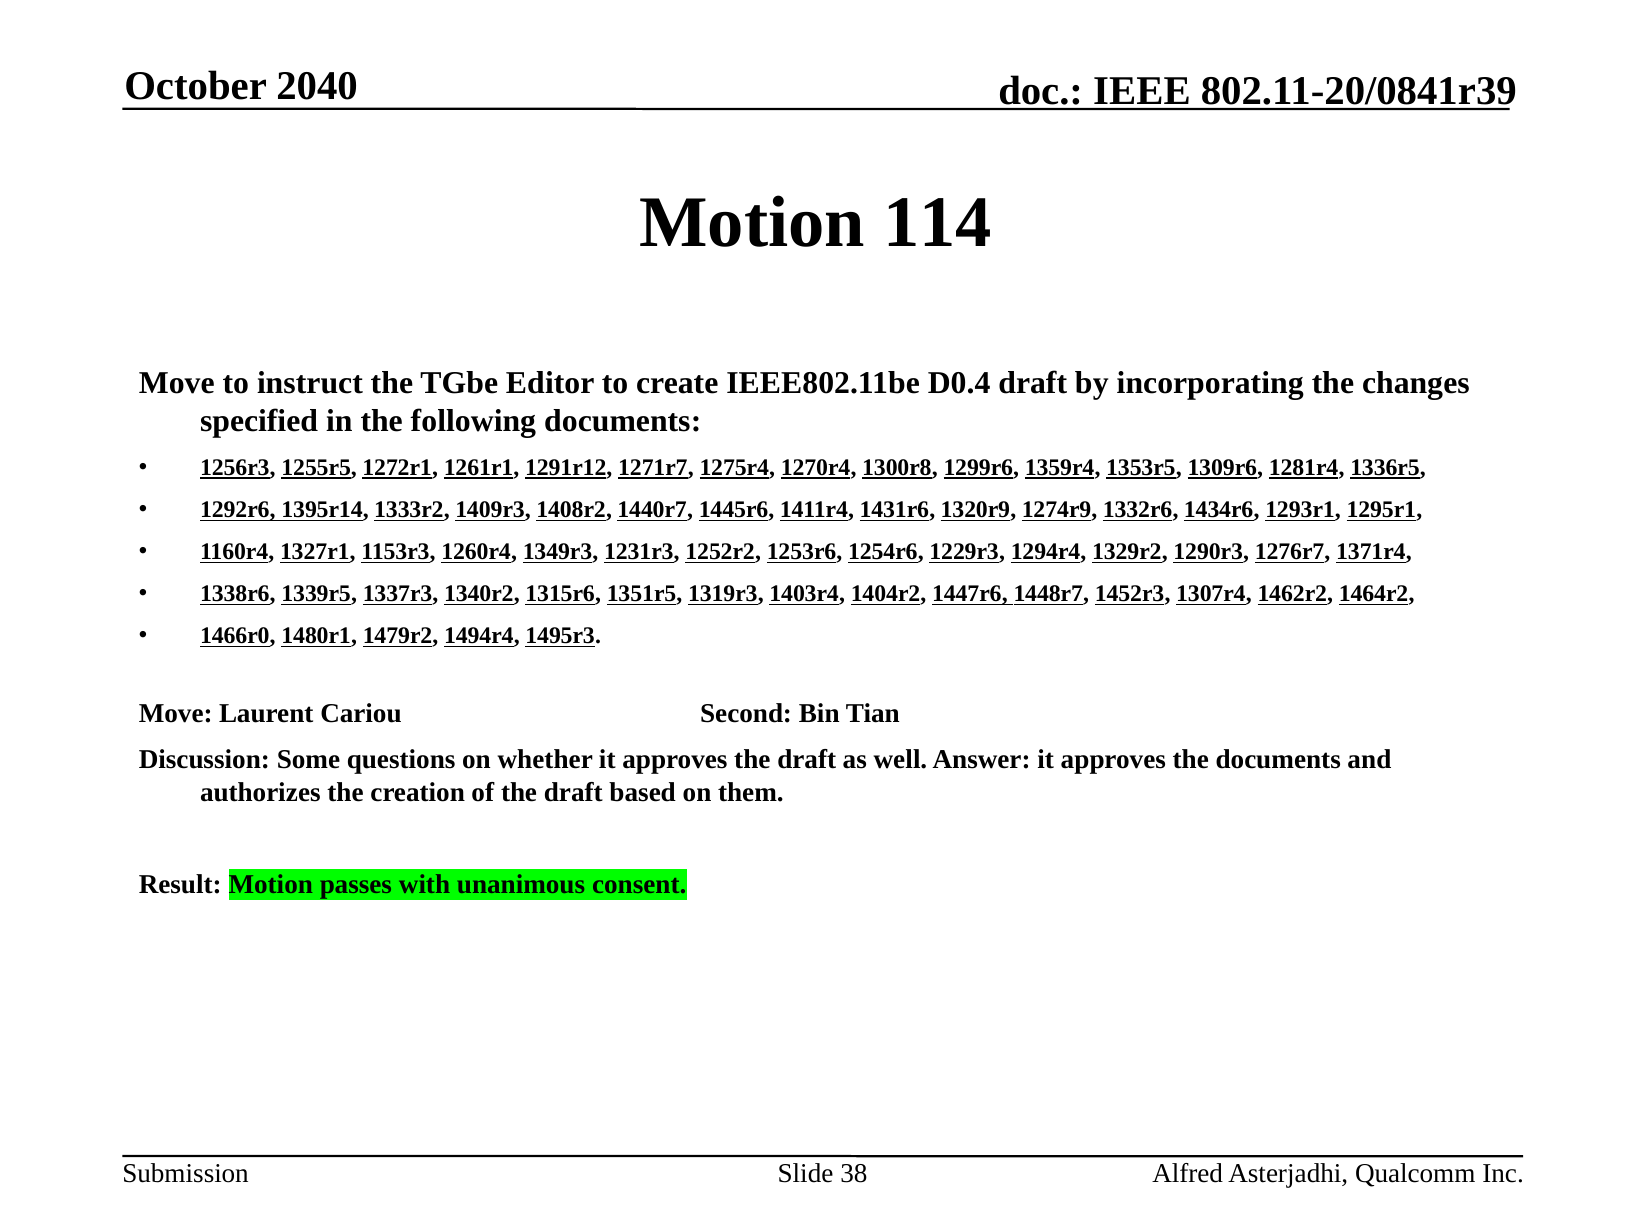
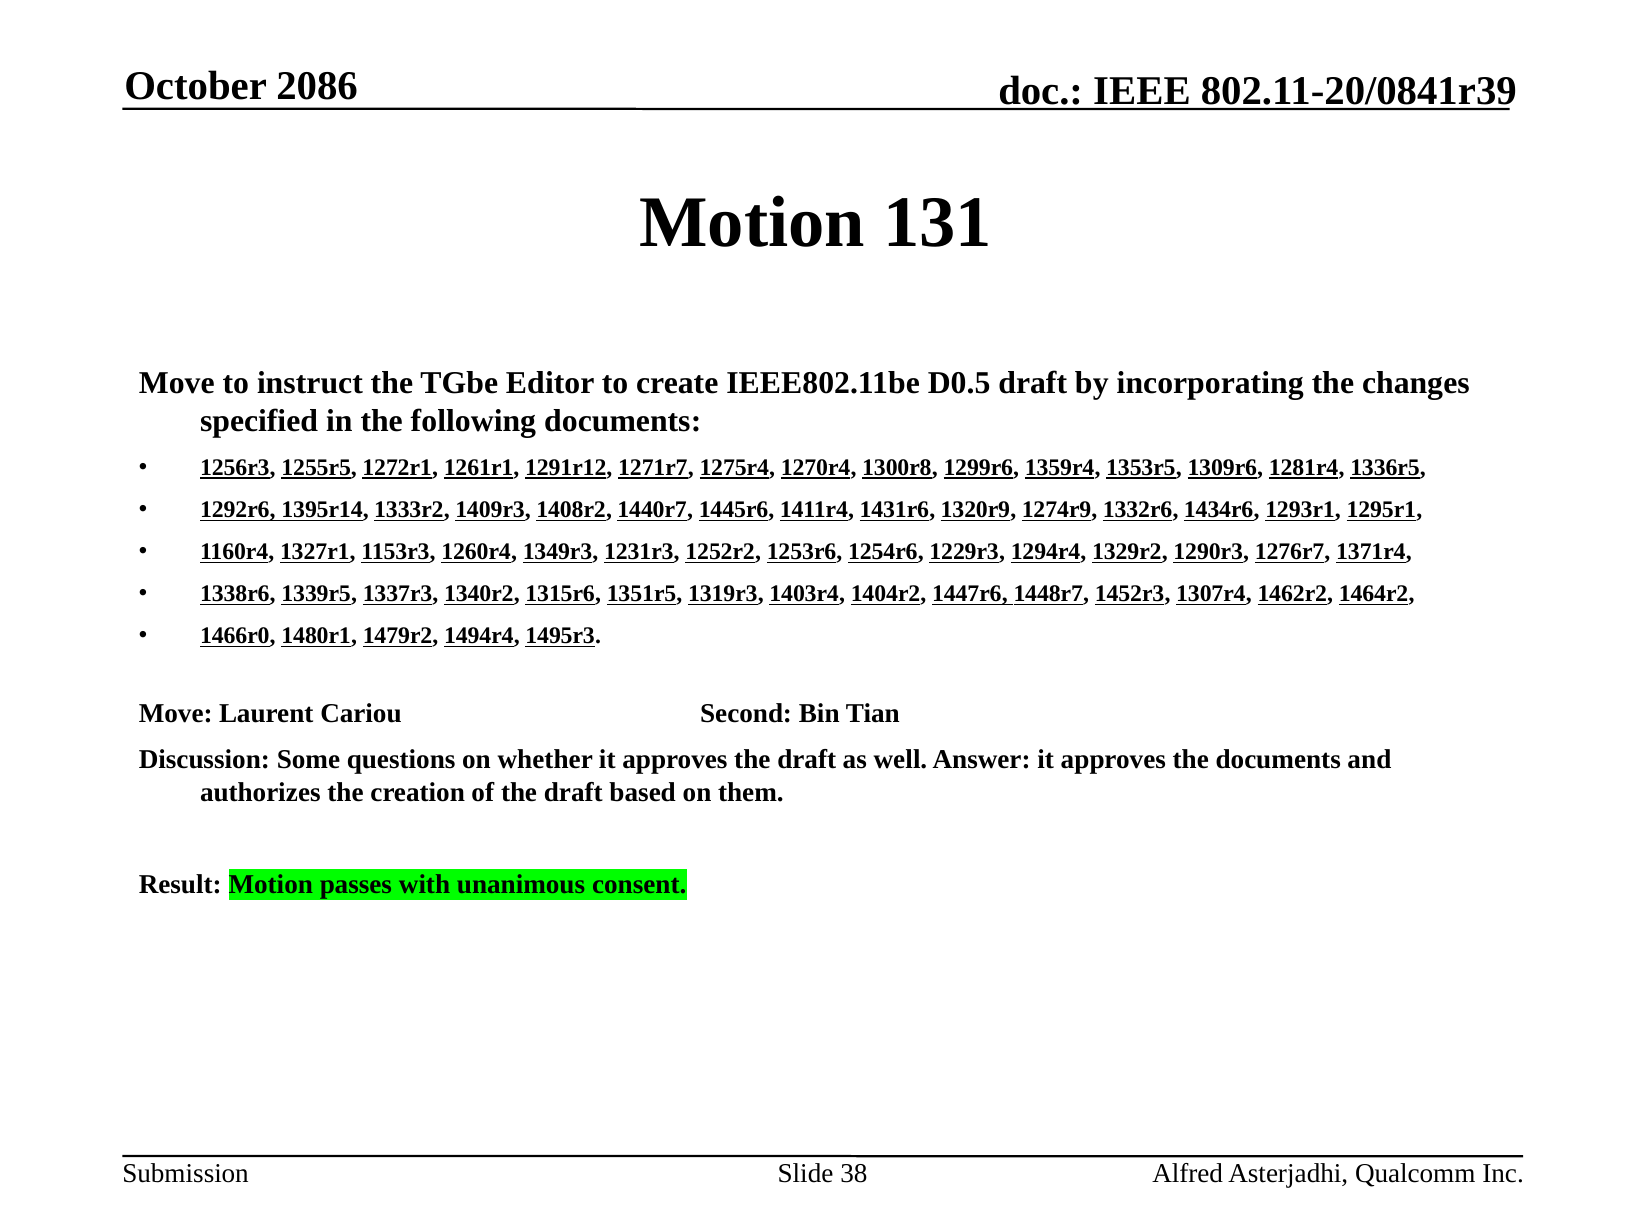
2040: 2040 -> 2086 (317, 87)
114: 114 -> 131 (938, 222)
D0.4: D0.4 -> D0.5 (959, 383)
